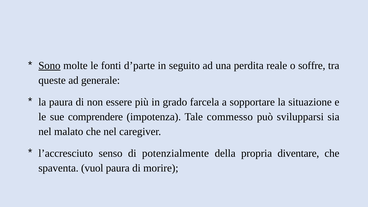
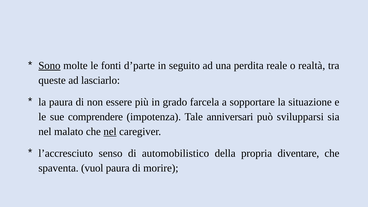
soffre: soffre -> realtà (312, 66)
generale: generale -> lasciarlo (101, 80)
commesso: commesso -> anniversari (230, 117)
nel underline: none -> present (110, 132)
potenzialmente: potenzialmente -> automobilistico (176, 153)
